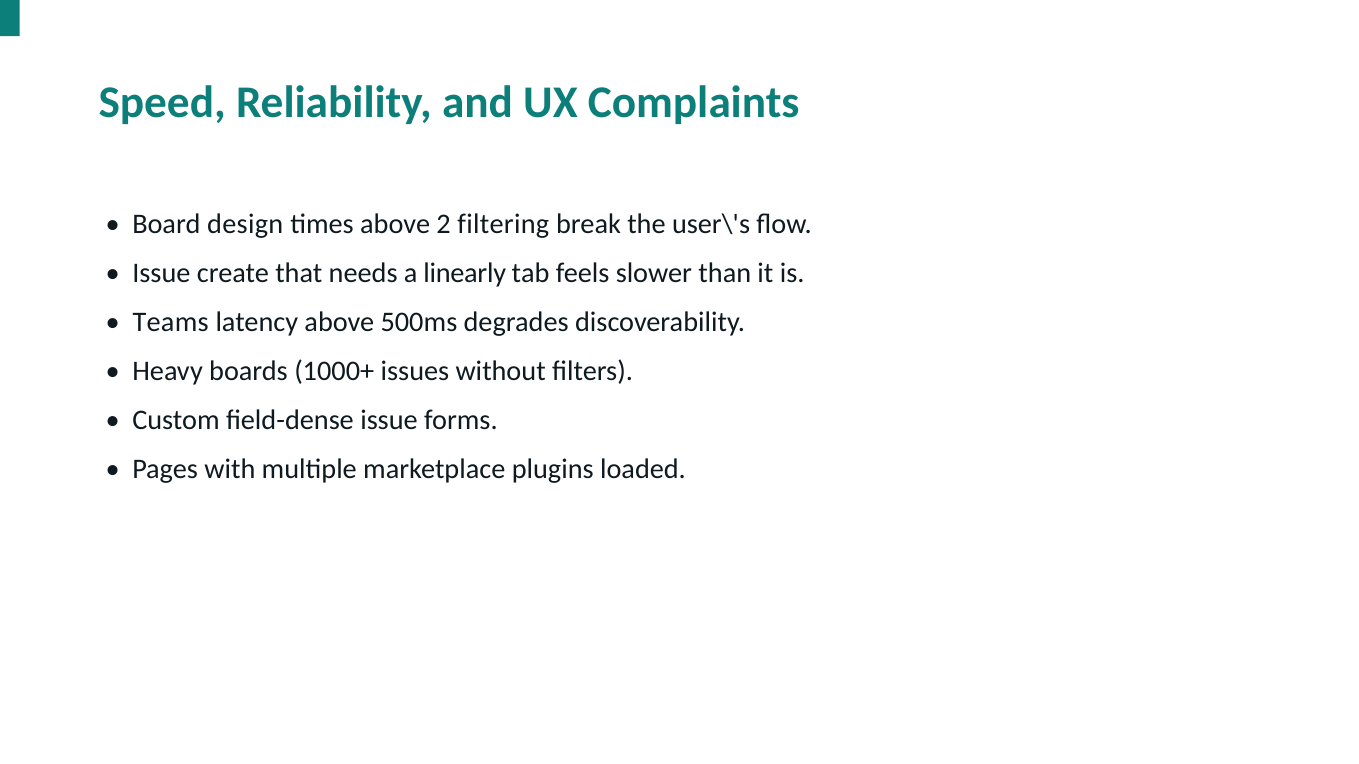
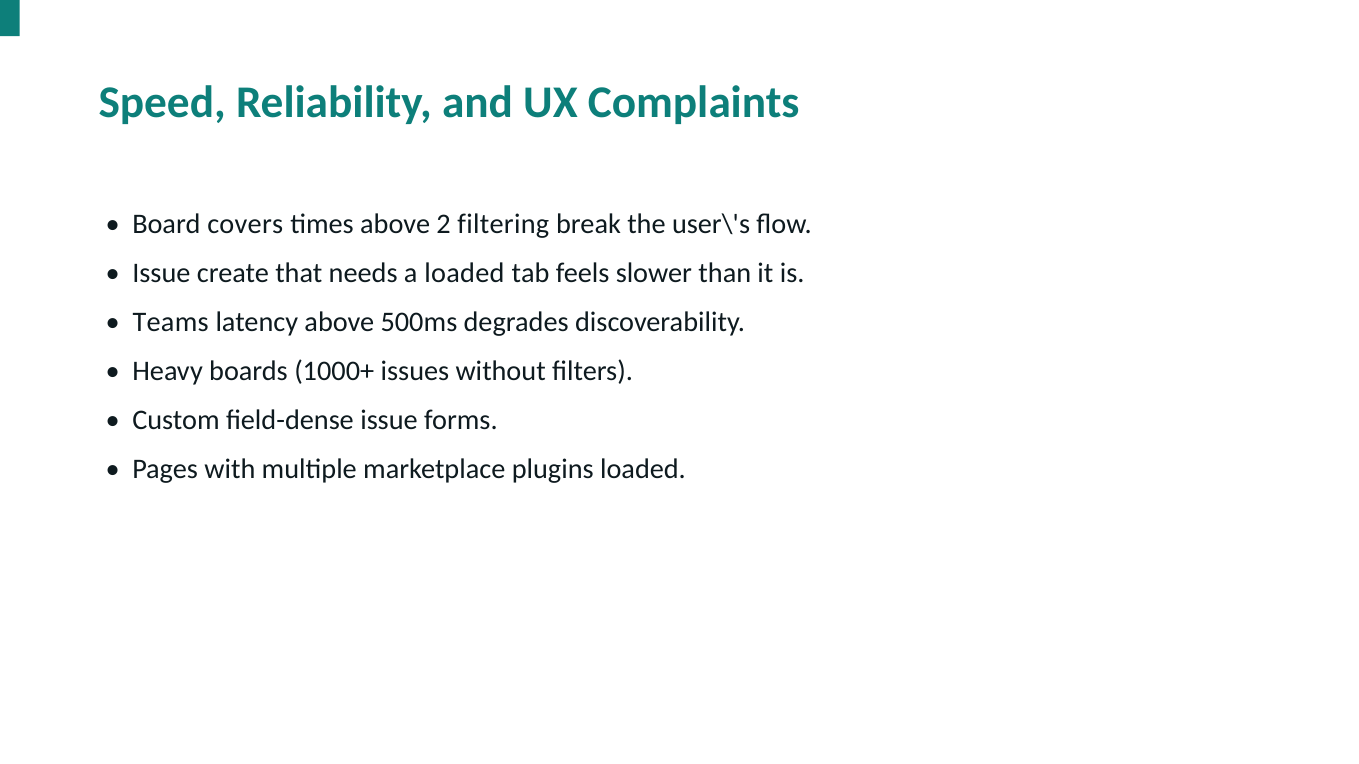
design: design -> covers (245, 224)
a linearly: linearly -> loaded (464, 273)
